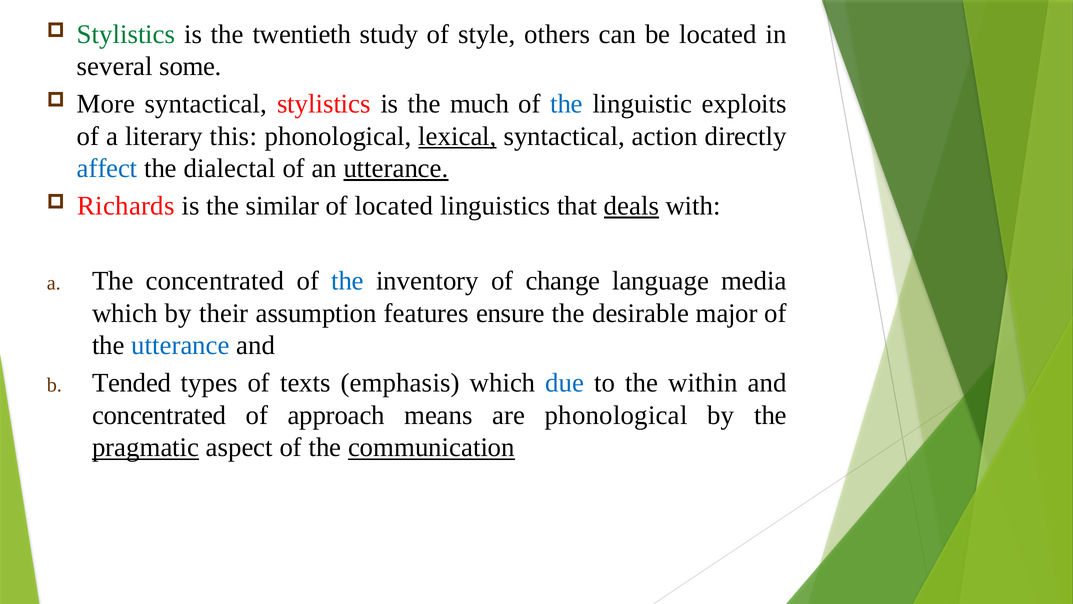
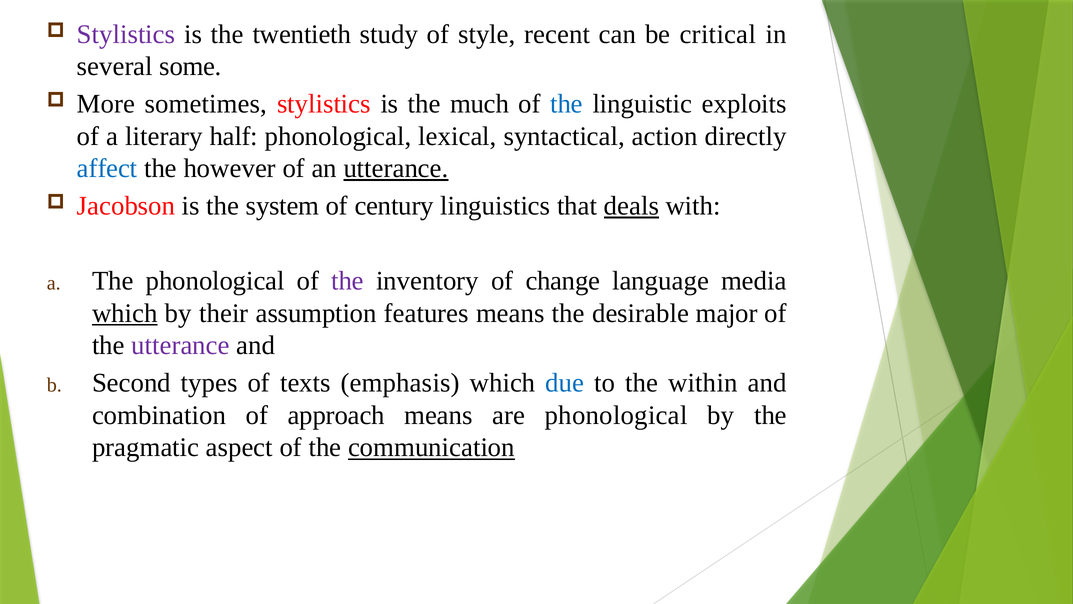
Stylistics colour: green -> purple (126, 34)
others: others -> recent (557, 34)
be located: located -> critical (718, 34)
More syntactical: syntactical -> sometimes (206, 104)
this: this -> half (234, 136)
lexical underline: present -> none (457, 136)
dialectal: dialectal -> however (230, 168)
Richards: Richards -> Jacobson (126, 206)
similar: similar -> system (282, 206)
of located: located -> century (394, 206)
The concentrated: concentrated -> phonological (215, 281)
the colour: blue -> purple (347, 281)
which underline: none -> present (125, 313)
features ensure: ensure -> means (510, 313)
utterance colour: blue -> purple (181, 345)
Tended: Tended -> Second (131, 383)
concentrated: concentrated -> combination (159, 415)
pragmatic underline: present -> none (146, 447)
